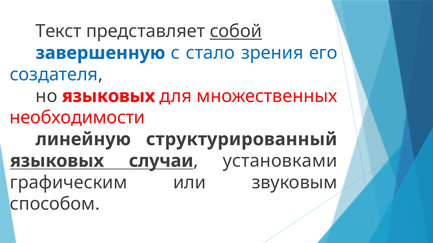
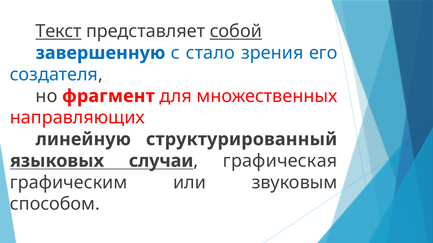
Текст underline: none -> present (59, 31)
но языковых: языковых -> фрагмент (108, 96)
необходимости: необходимости -> направляющих (77, 118)
установками: установками -> графическая (280, 161)
